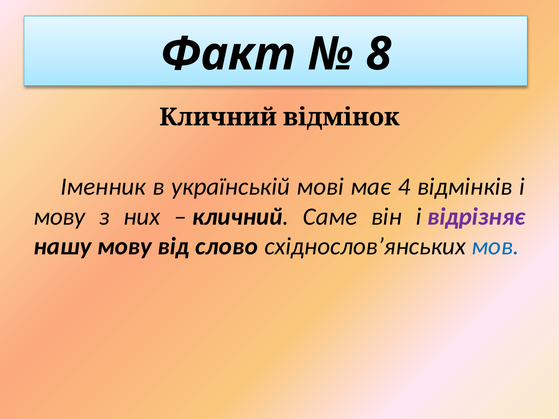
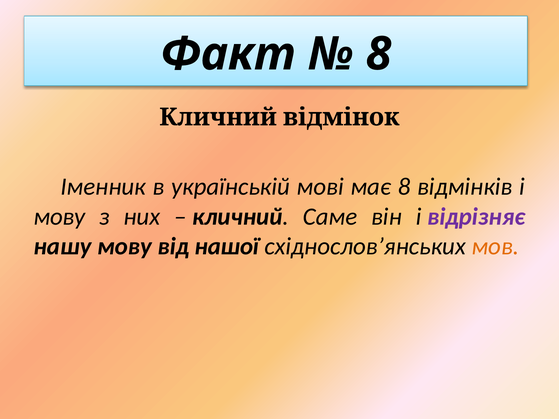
має 4: 4 -> 8 (404, 187)
слово: слово -> нашої (227, 246)
мов colour: blue -> orange (495, 246)
